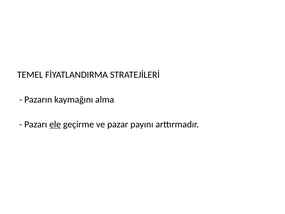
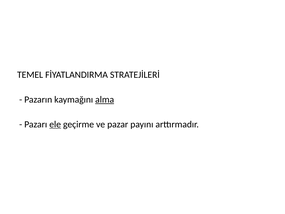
alma underline: none -> present (105, 99)
